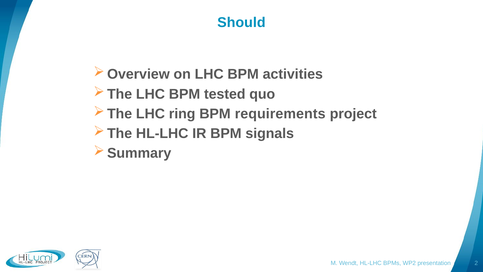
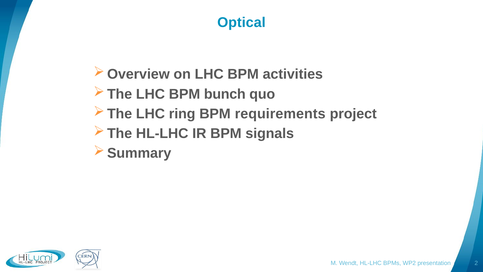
Should: Should -> Optical (241, 22)
tested: tested -> bunch (225, 94)
